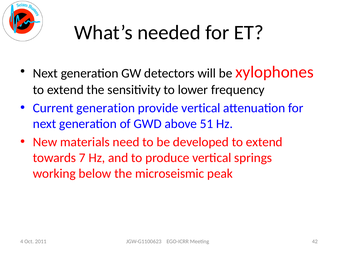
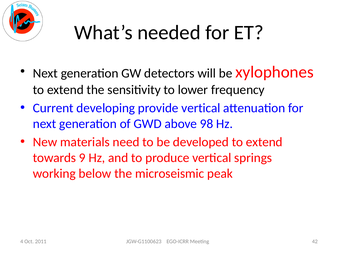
Current generation: generation -> developing (106, 108)
51: 51 -> 98 (207, 124)
7: 7 -> 9 (82, 158)
